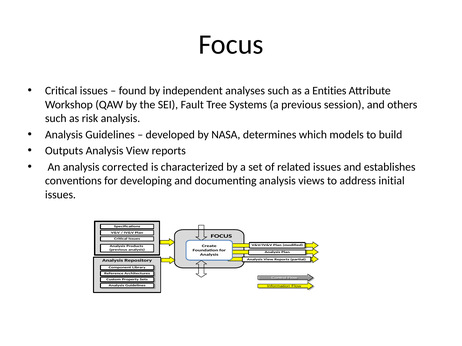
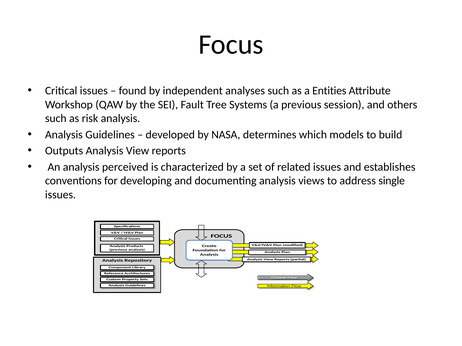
corrected: corrected -> perceived (125, 167)
initial: initial -> single (392, 181)
